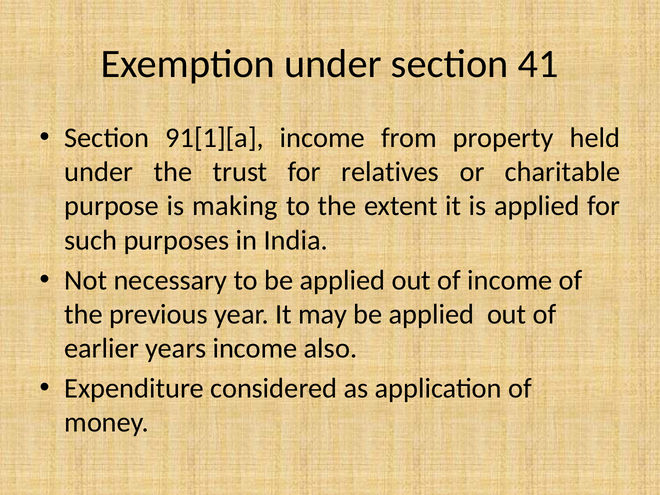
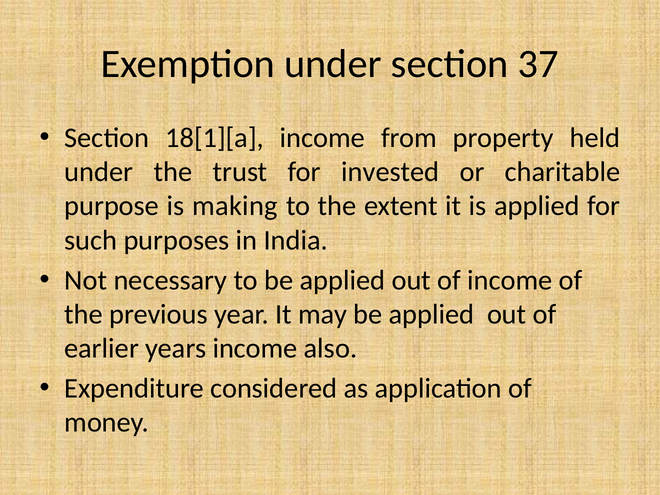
41: 41 -> 37 (538, 64)
91[1][a: 91[1][a -> 18[1][a (215, 138)
relatives: relatives -> invested (390, 172)
